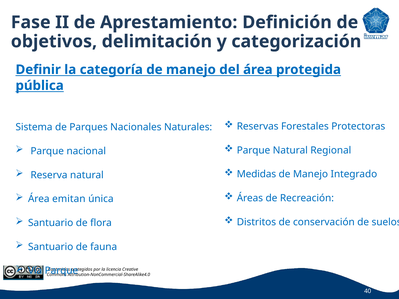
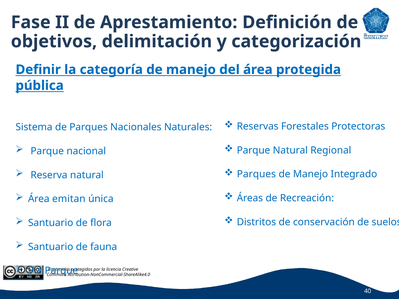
Medidas: Medidas -> Parques (256, 174)
